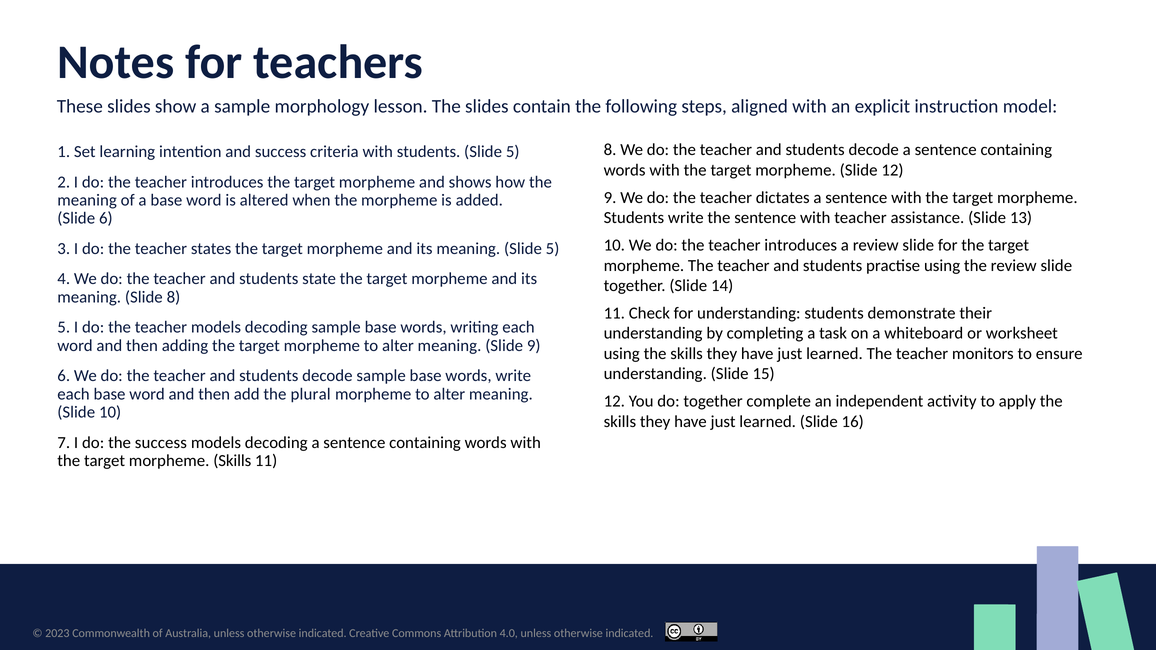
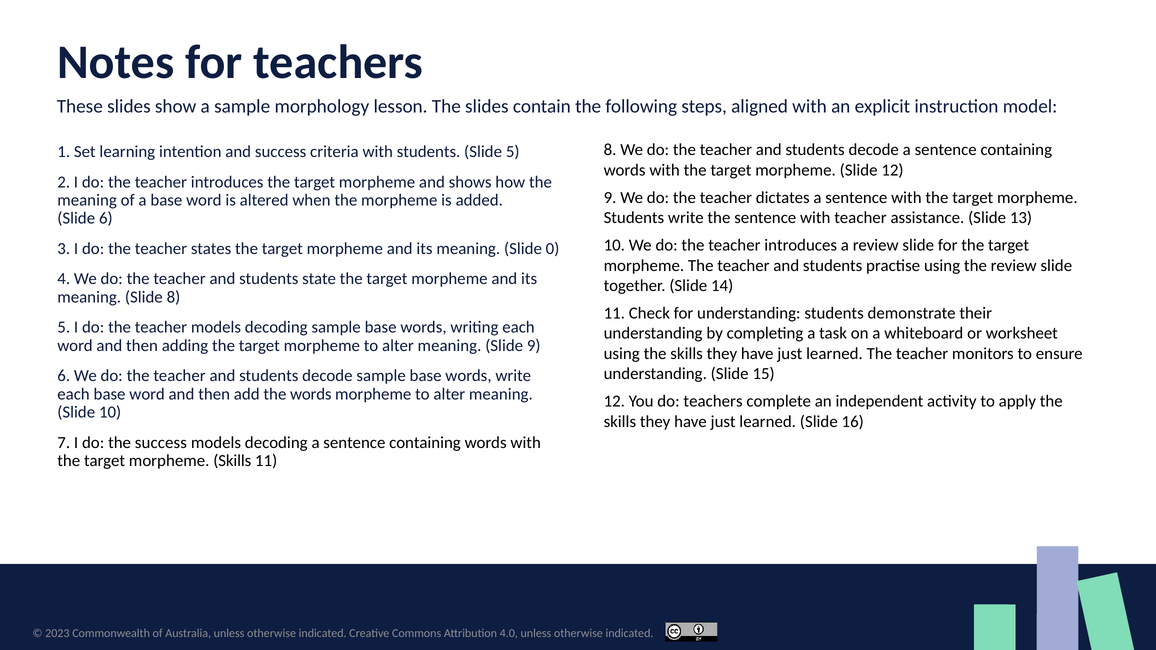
meaning Slide 5: 5 -> 0 (553, 249)
the plural: plural -> words (311, 394)
do together: together -> teachers (713, 402)
